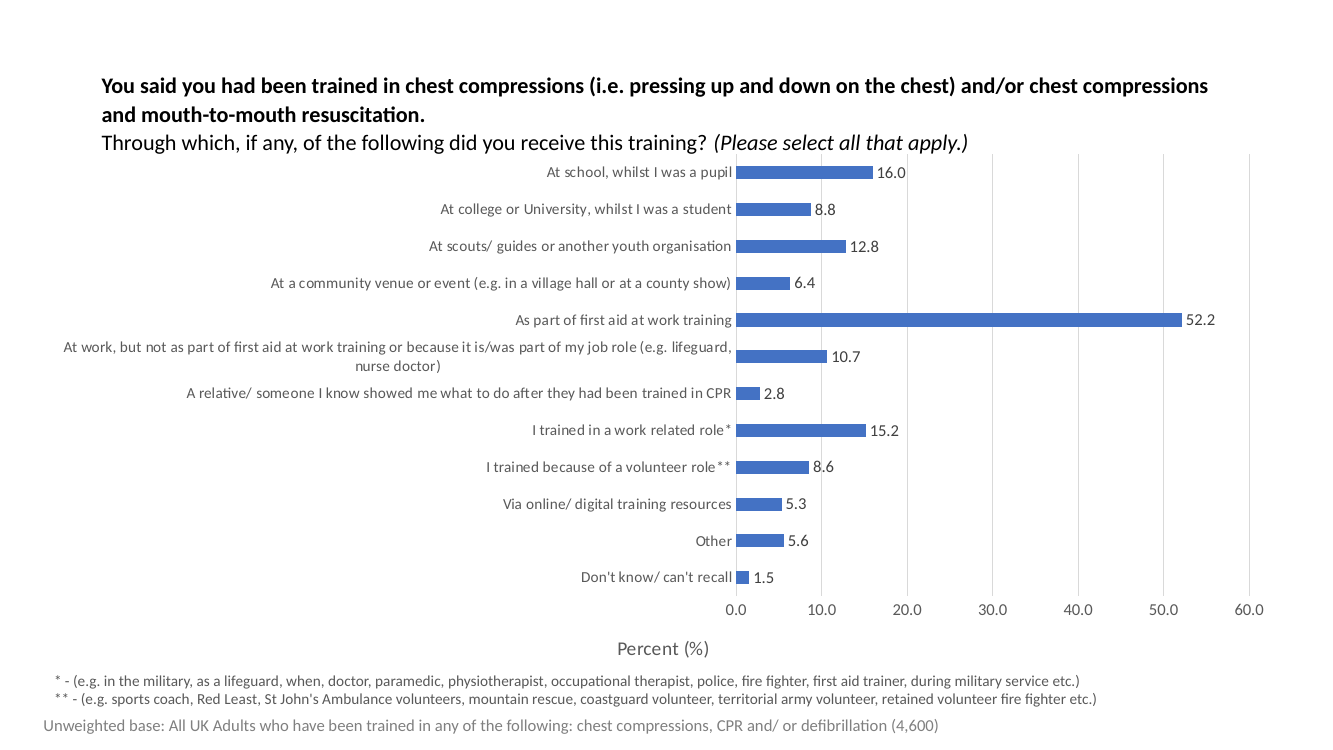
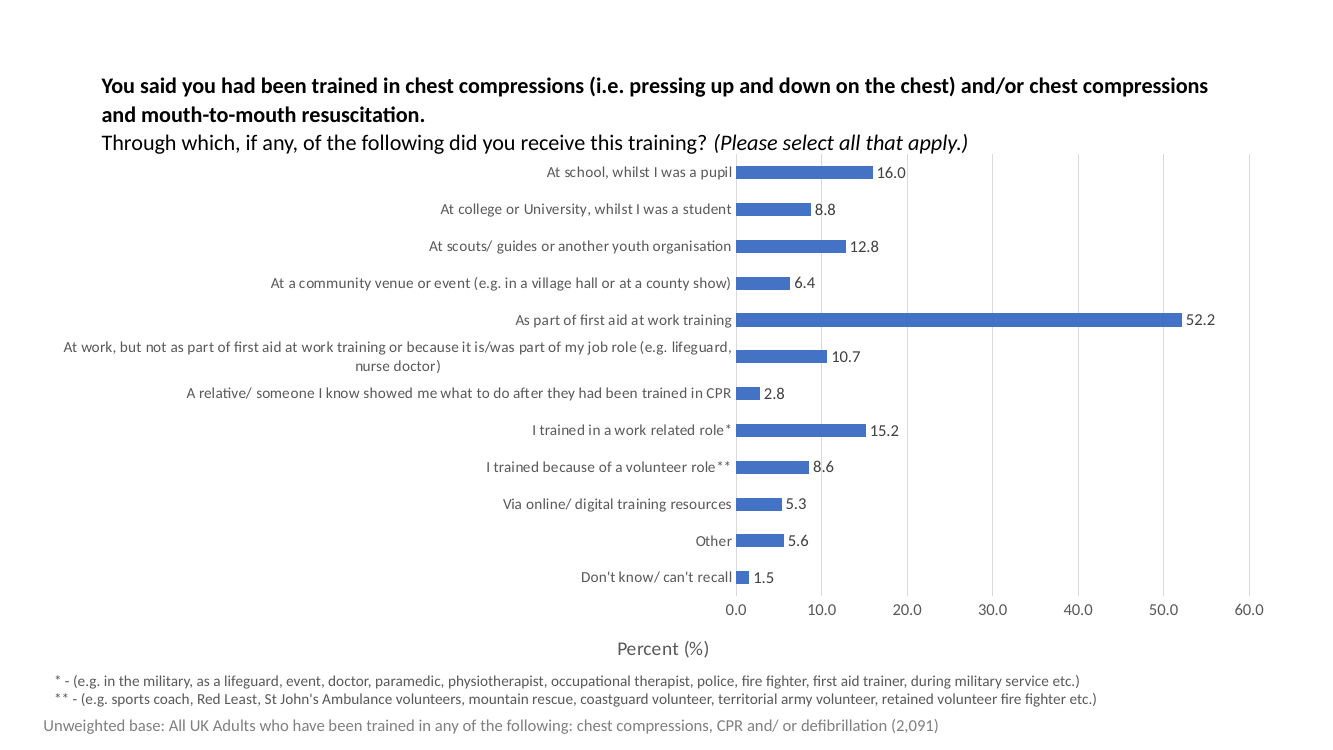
lifeguard when: when -> event (305, 681)
4,600: 4,600 -> 2,091 (915, 725)
